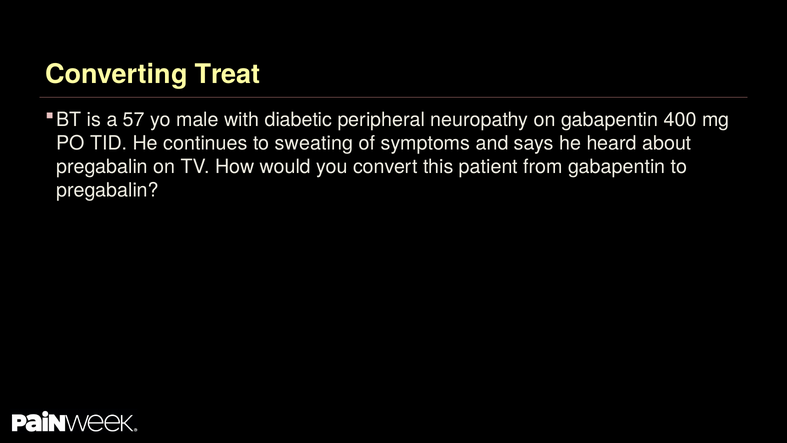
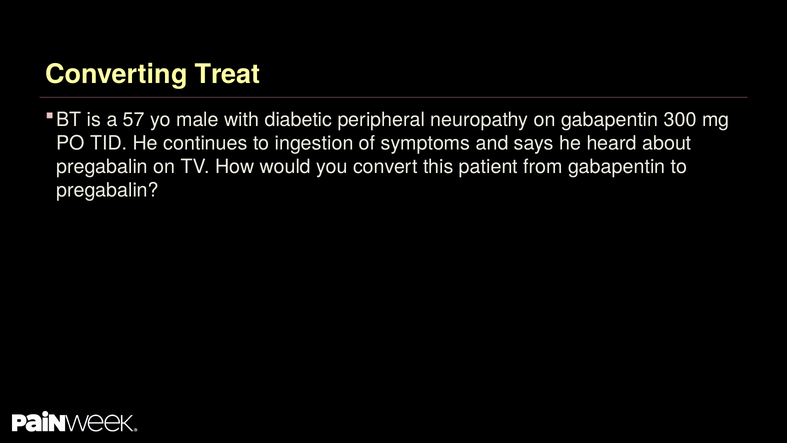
400: 400 -> 300 (680, 119)
sweating: sweating -> ingestion (314, 143)
